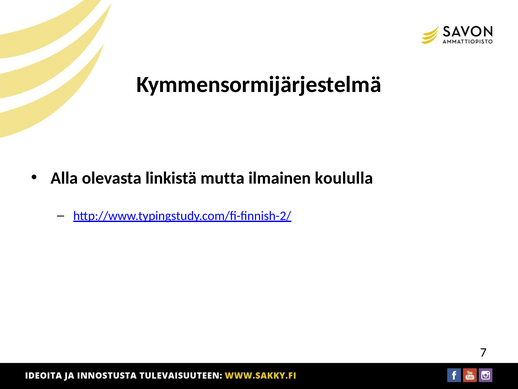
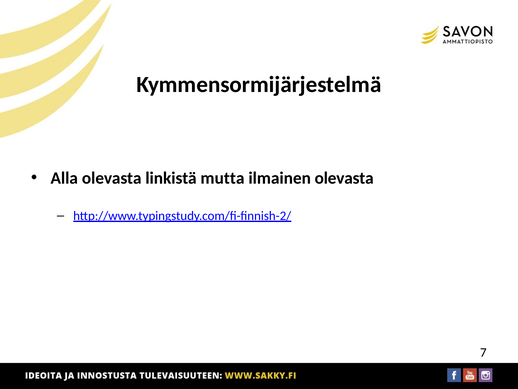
ilmainen koululla: koululla -> olevasta (344, 178)
